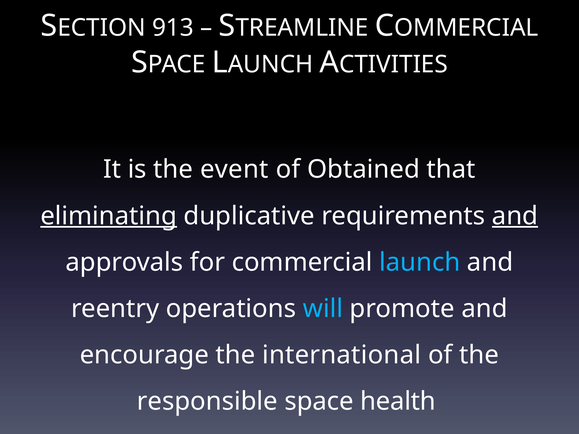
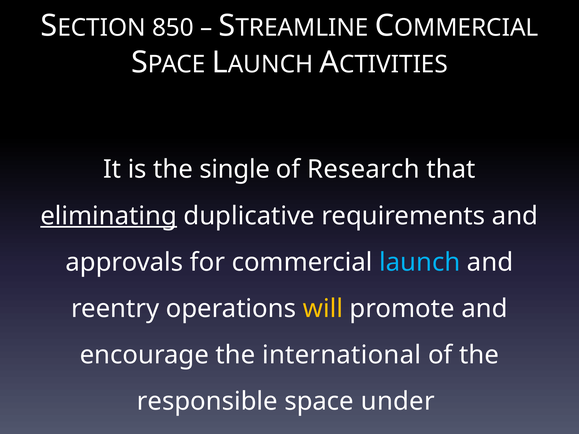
913: 913 -> 850 (173, 28)
event: event -> single (235, 170)
Obtained: Obtained -> Research (363, 170)
and underline: present -> none (515, 216)
will colour: light blue -> yellow (323, 309)
health: health -> under (398, 401)
